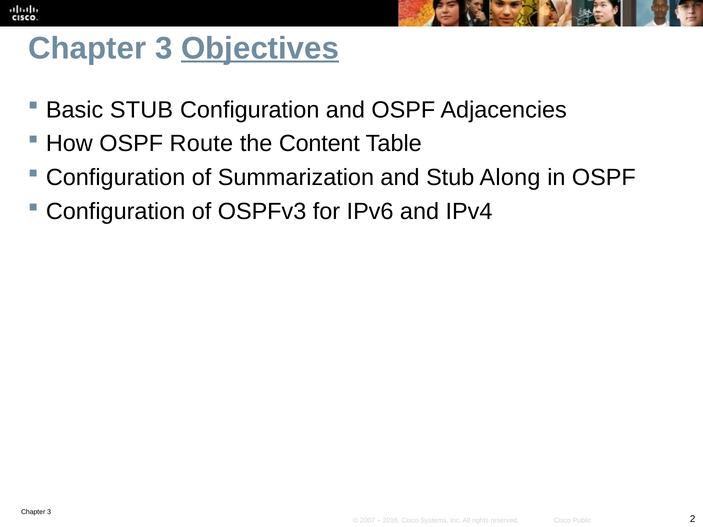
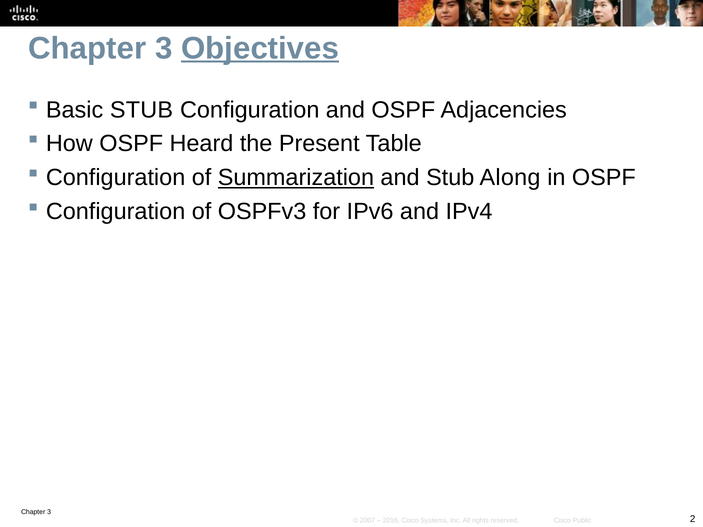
Route: Route -> Heard (201, 144)
Content: Content -> Present (319, 144)
Summarization underline: none -> present (296, 178)
